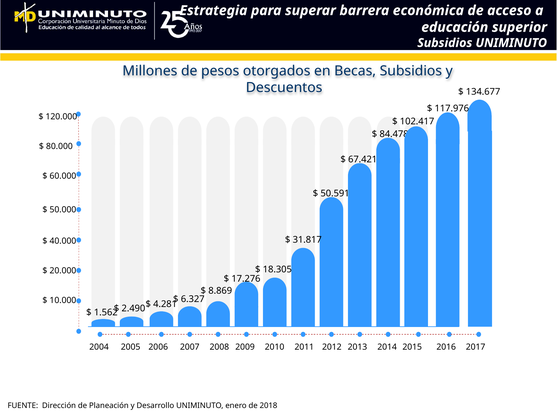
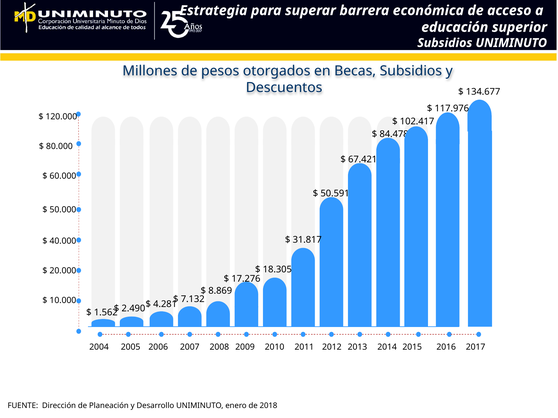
6.327: 6.327 -> 7.132 (193, 300)
